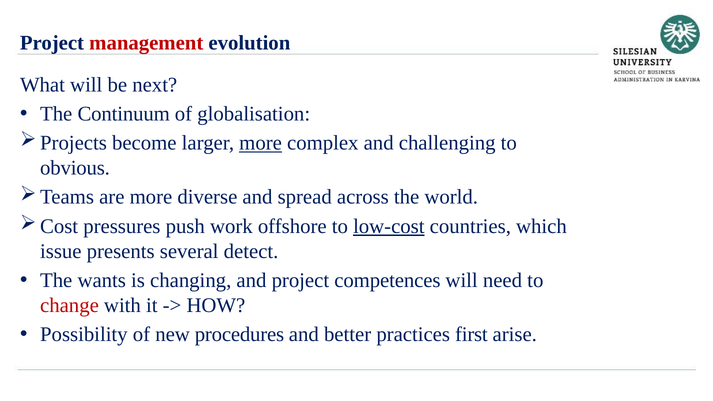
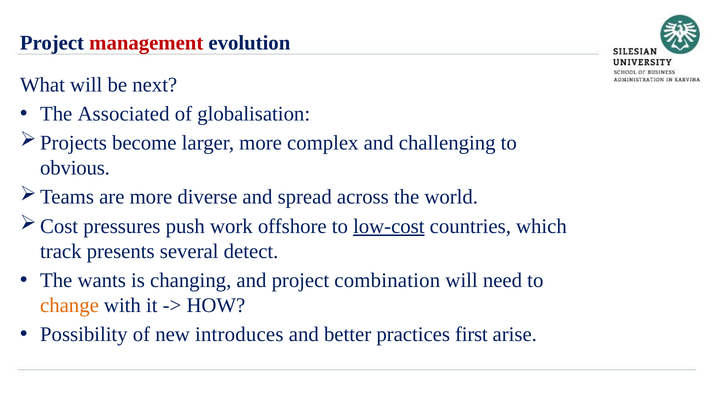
Continuum: Continuum -> Associated (124, 114)
more underline: present -> none (261, 143)
issue: issue -> track (61, 251)
competences: competences -> combination (387, 280)
change colour: red -> orange (69, 305)
procedures: procedures -> introduces (239, 334)
